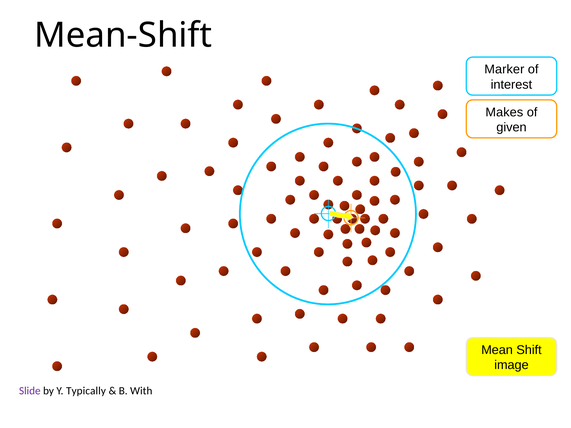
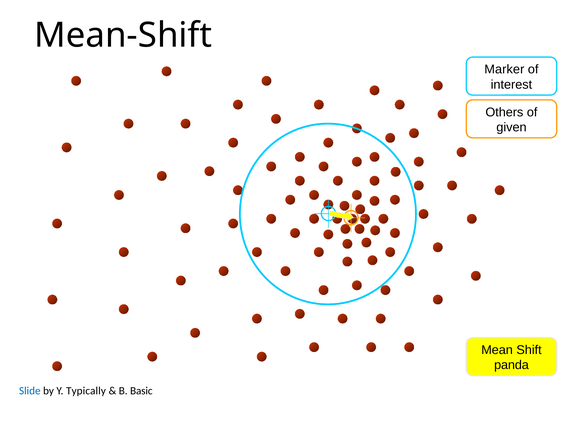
Makes: Makes -> Others (504, 112)
image: image -> panda (511, 365)
Slide colour: purple -> blue (30, 391)
With: With -> Basic (141, 391)
